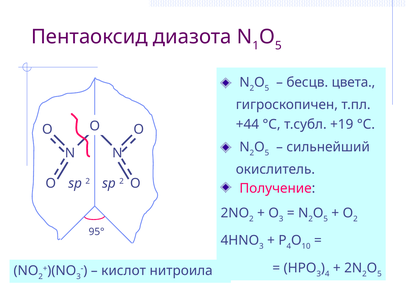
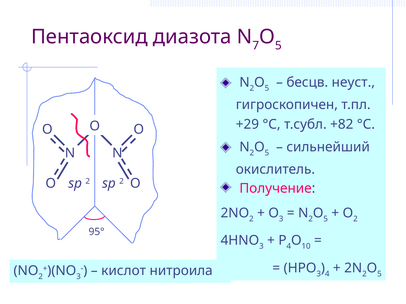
1: 1 -> 7 (256, 46)
цвета: цвета -> неуст (353, 83)
+44: +44 -> +29 (247, 124)
+19: +19 -> +82 (342, 124)
